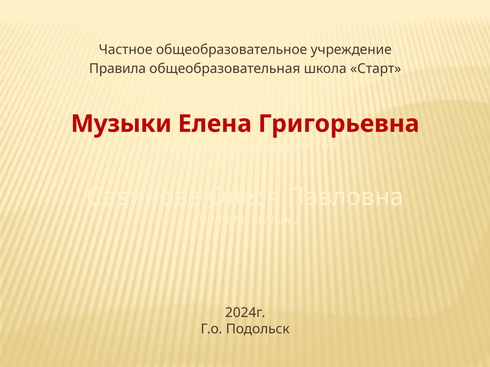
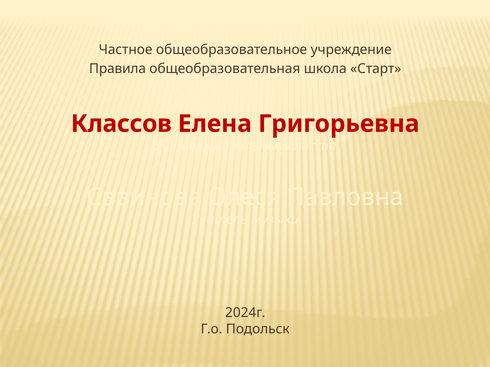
Музыки: Музыки -> Классов (121, 124)
